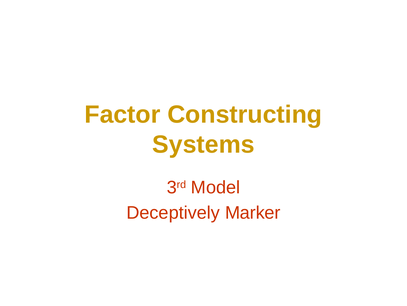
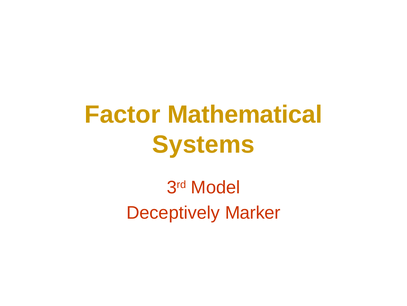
Constructing: Constructing -> Mathematical (245, 114)
